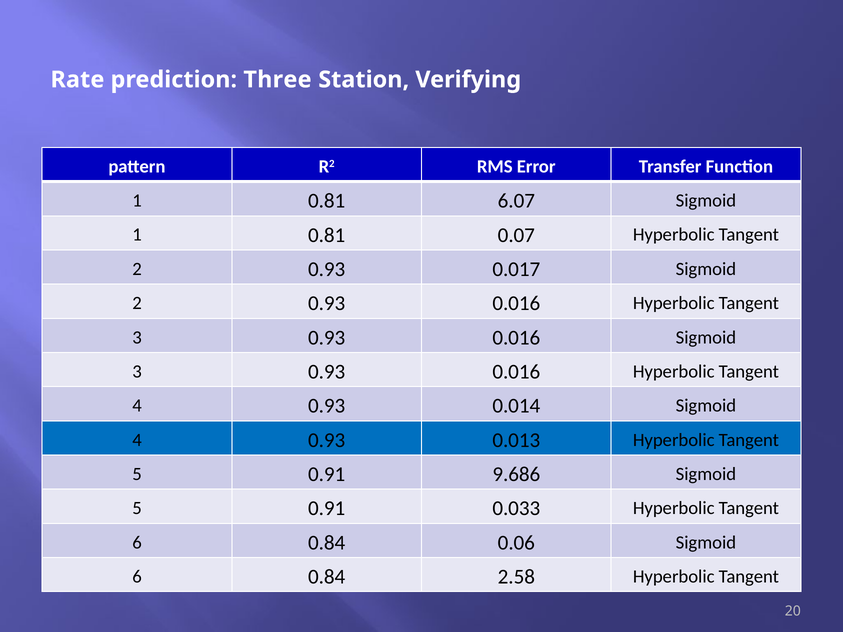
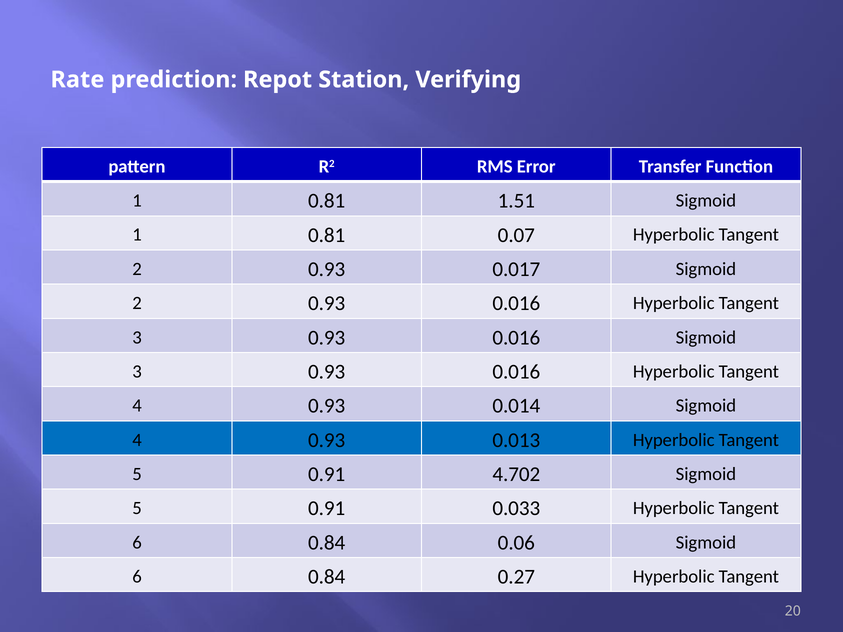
Three: Three -> Repot (278, 80)
6.07: 6.07 -> 1.51 (516, 201)
9.686: 9.686 -> 4.702 (516, 474)
2.58: 2.58 -> 0.27 (516, 577)
